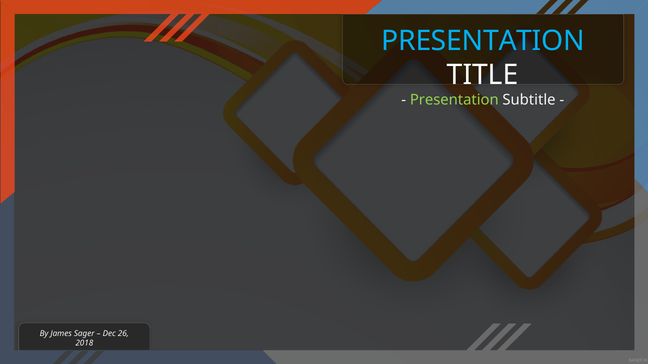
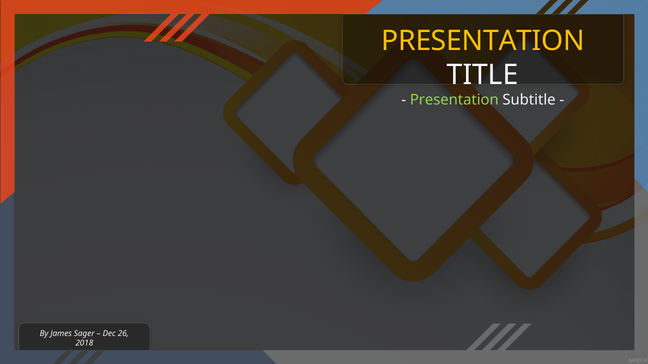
PRESENTATION colour: light blue -> yellow (483, 41)
